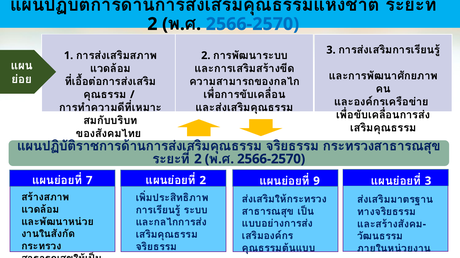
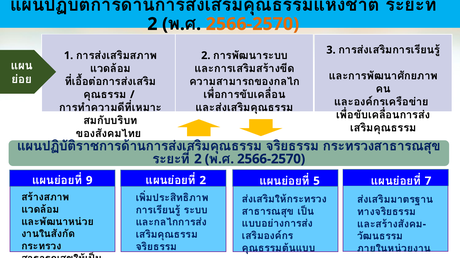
2566-2570 colour: blue -> orange (252, 24)
7: 7 -> 9 (89, 181)
9: 9 -> 5 (317, 181)
3: 3 -> 7 (428, 181)
